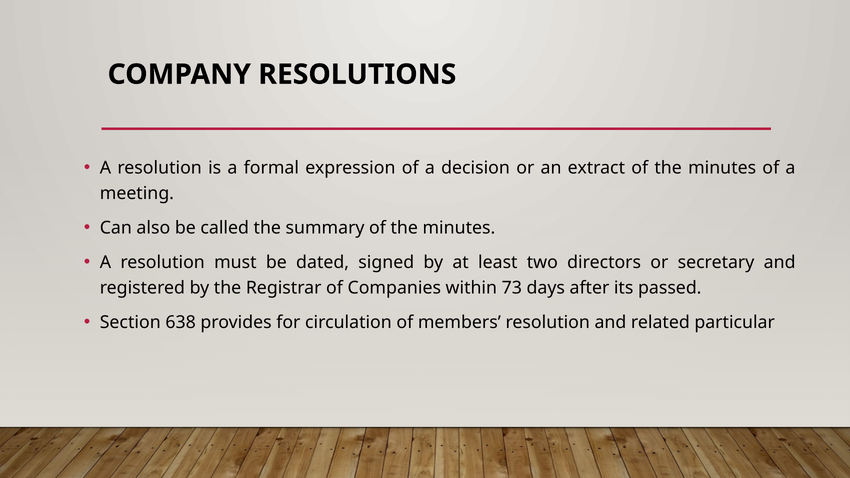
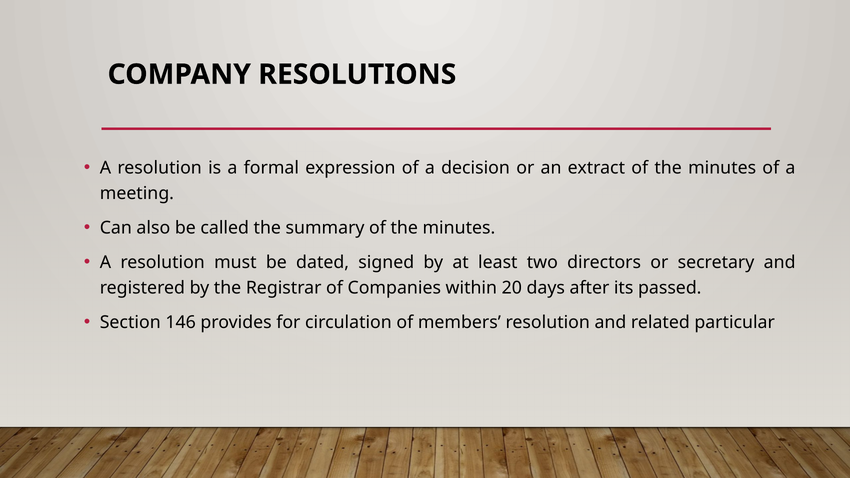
73: 73 -> 20 (512, 288)
638: 638 -> 146 (181, 322)
